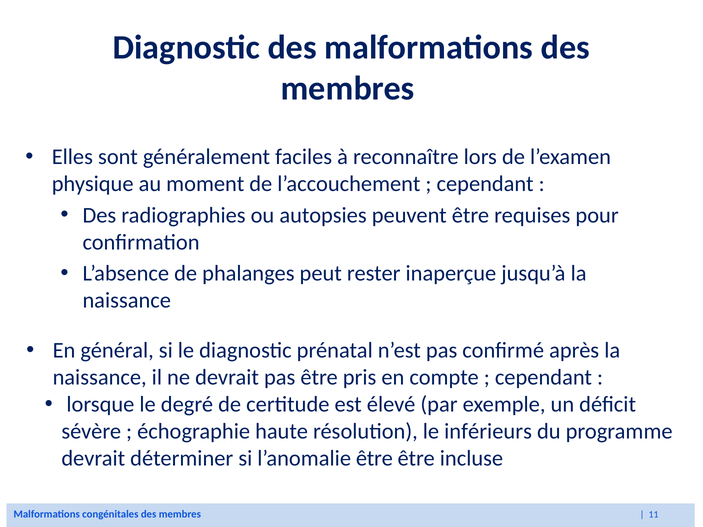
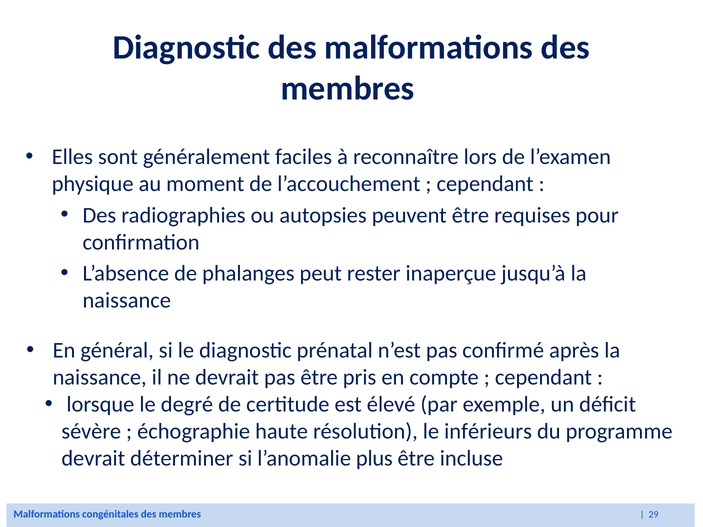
l’anomalie être: être -> plus (374, 458)
11: 11 -> 29 (654, 515)
